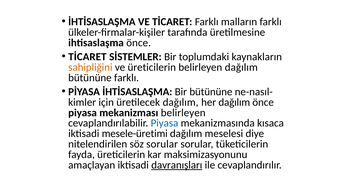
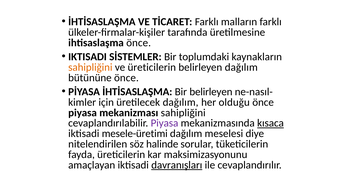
TİCARET: TİCARET -> IKTISADI (88, 57)
bütününe farklı: farklı -> önce (126, 78)
Bir bütününe: bütününe -> belirleyen (211, 92)
her dağılım: dağılım -> olduğu (234, 102)
mekanizması belirleyen: belirleyen -> sahipliğini (183, 113)
Piyasa colour: blue -> purple (165, 123)
kısaca underline: none -> present (270, 123)
söz sorular: sorular -> halinde (162, 144)
